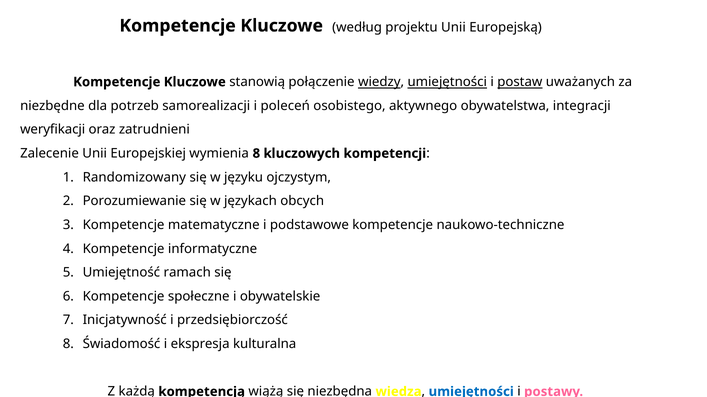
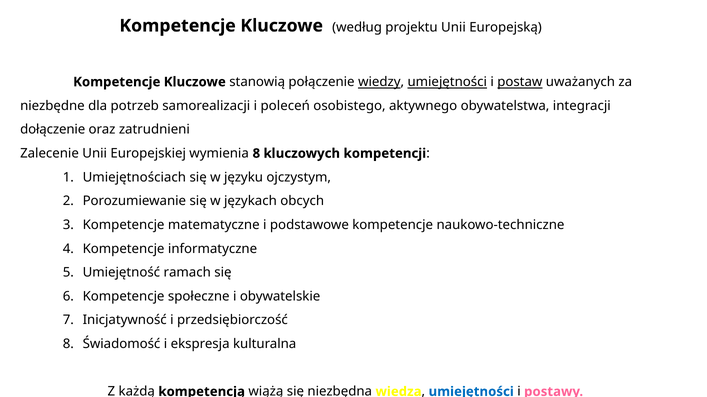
weryfikacji: weryfikacji -> dołączenie (53, 130)
Randomizowany: Randomizowany -> Umiejętnościach (134, 178)
